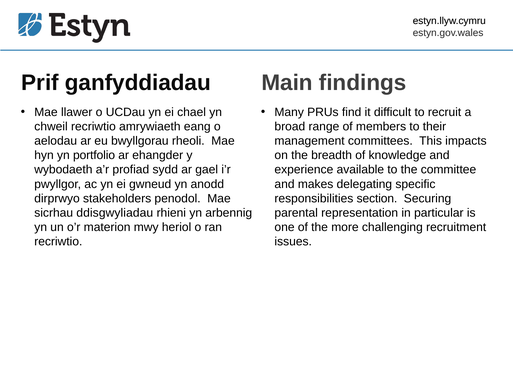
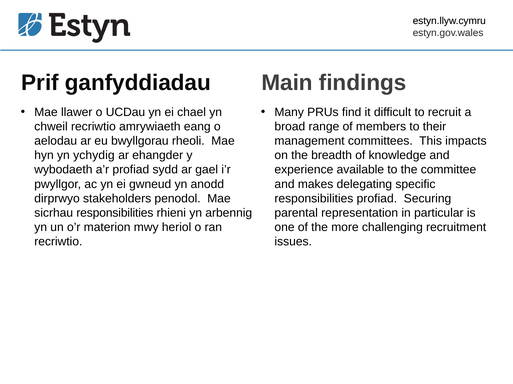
portfolio: portfolio -> ychydig (94, 156)
responsibilities section: section -> profiad (377, 199)
sicrhau ddisgwyliadau: ddisgwyliadau -> responsibilities (115, 213)
